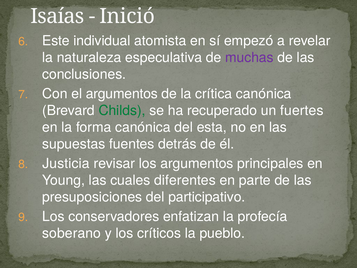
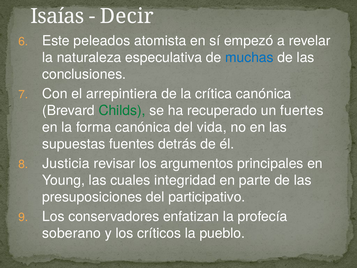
Inició: Inició -> Decir (127, 16)
individual: individual -> peleados (102, 41)
muchas colour: purple -> blue (249, 57)
el argumentos: argumentos -> arrepintiera (122, 94)
esta: esta -> vida (212, 127)
diferentes: diferentes -> integridad (185, 180)
